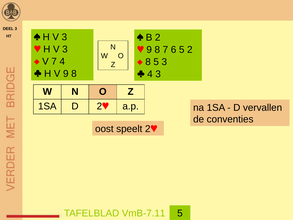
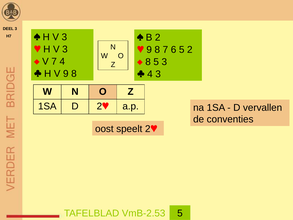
VmB-7.11: VmB-7.11 -> VmB-2.53 (144, 213)
